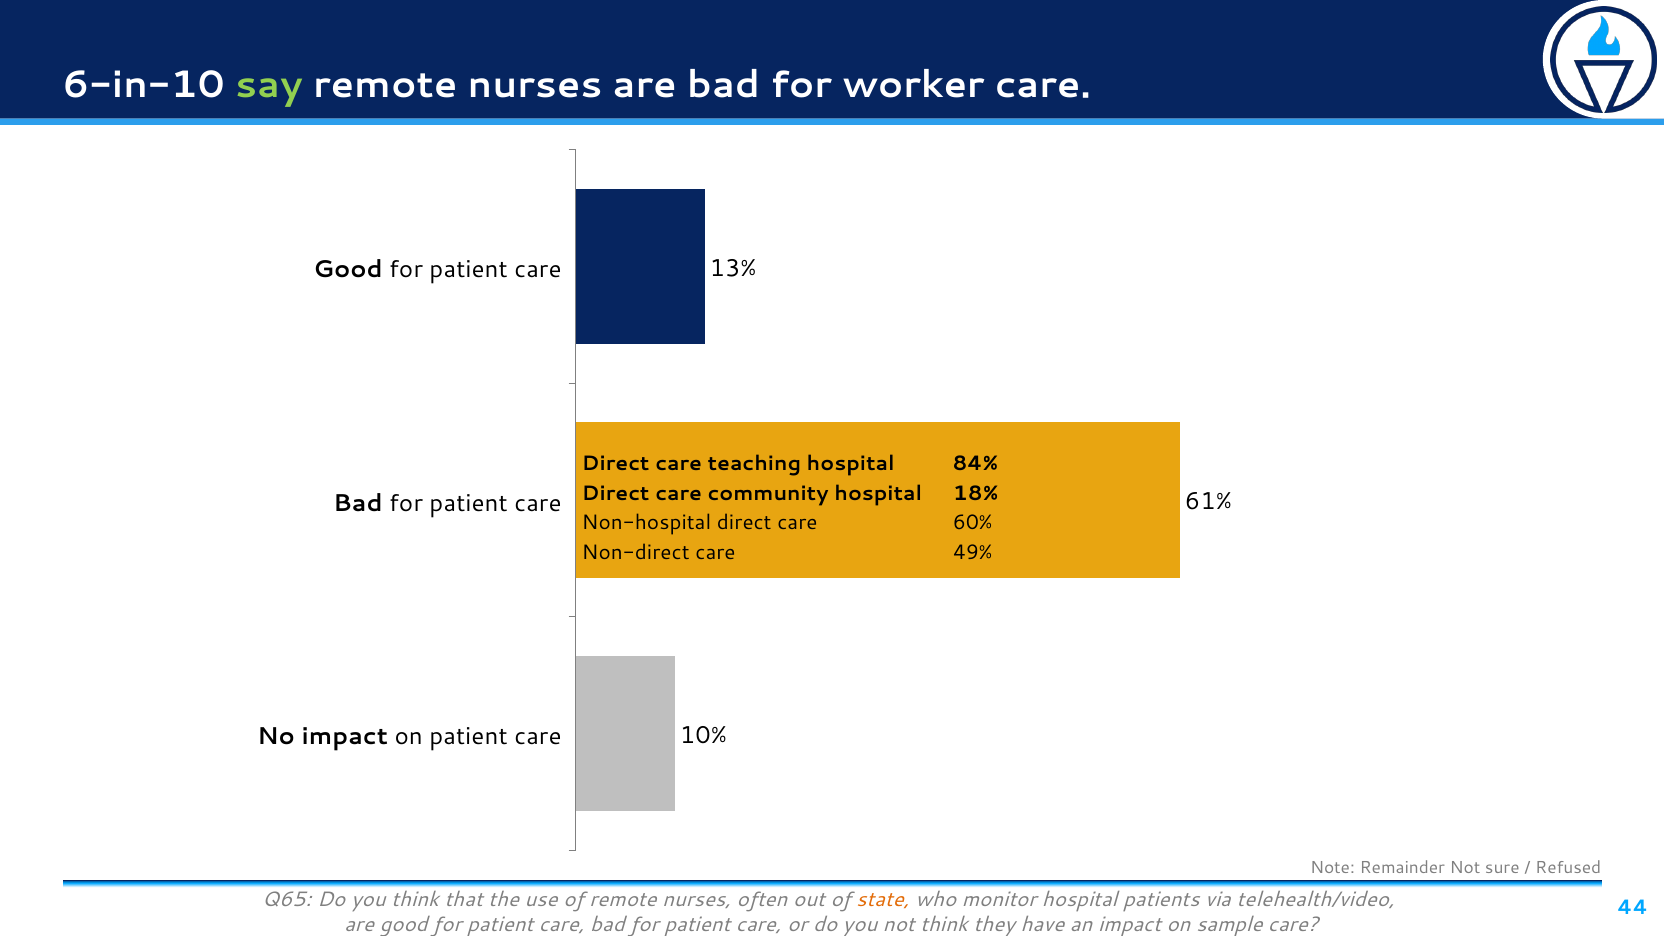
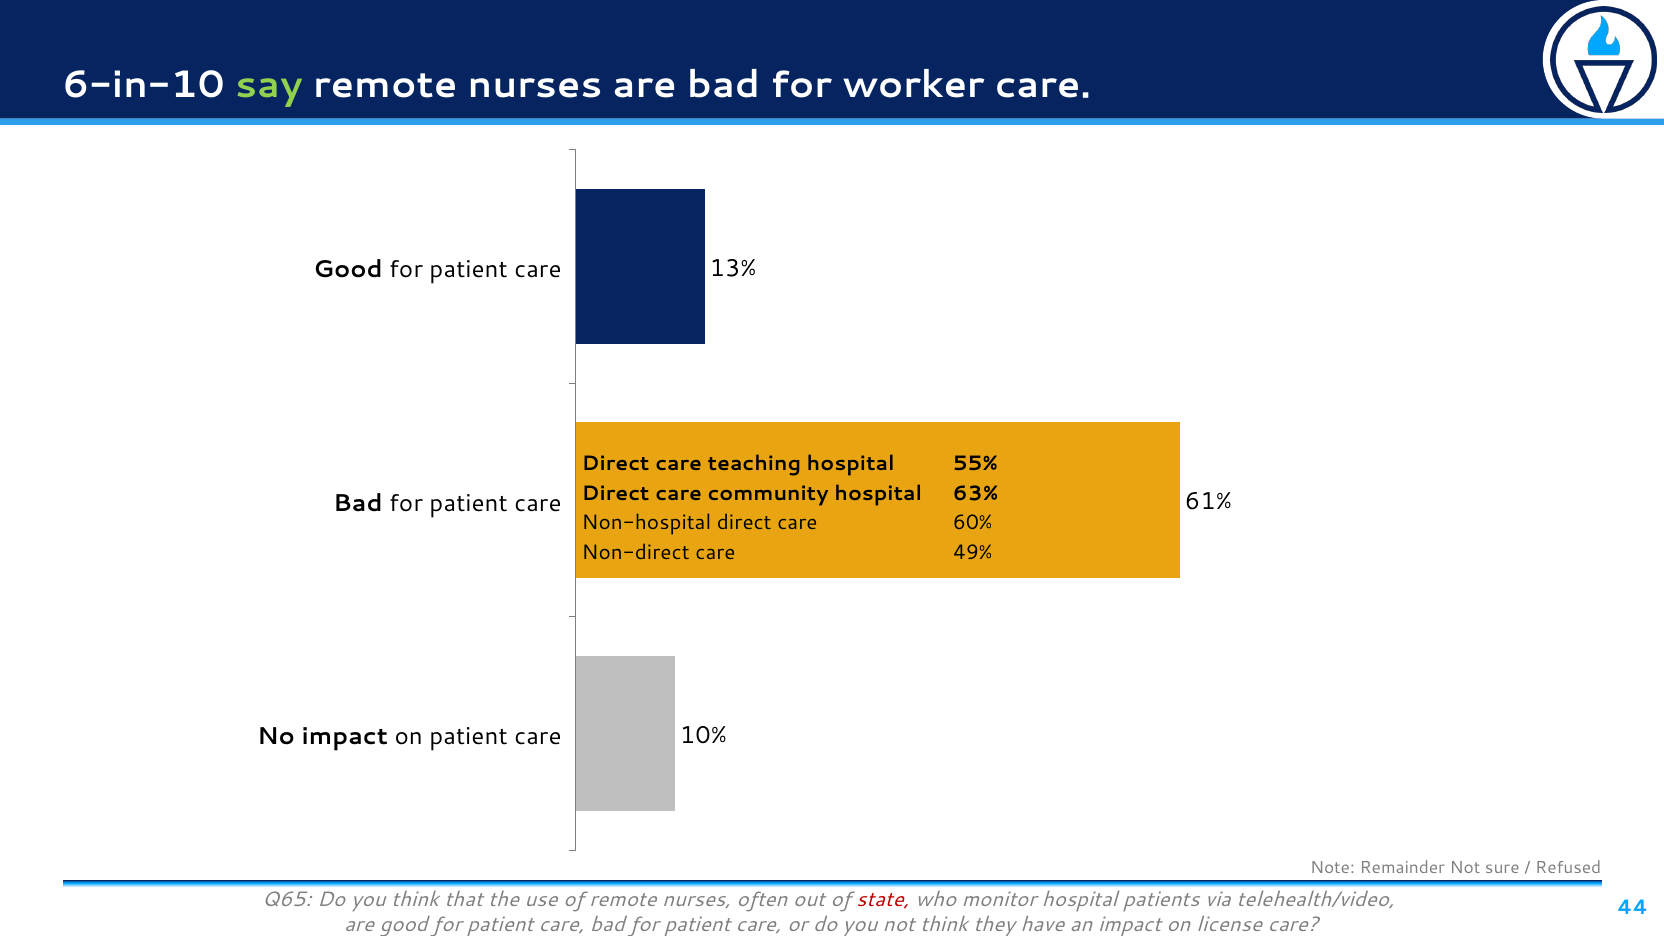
84%: 84% -> 55% (975, 464)
18%: 18% -> 63% (975, 493)
state colour: orange -> red (883, 900)
sample: sample -> license (1229, 925)
